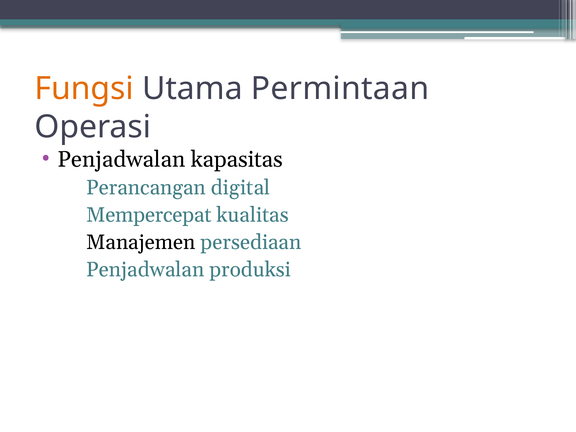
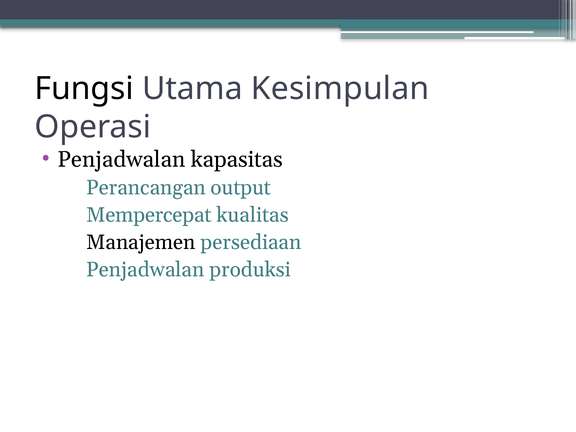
Fungsi colour: orange -> black (84, 89)
Permintaan: Permintaan -> Kesimpulan (340, 89)
digital: digital -> output (241, 188)
